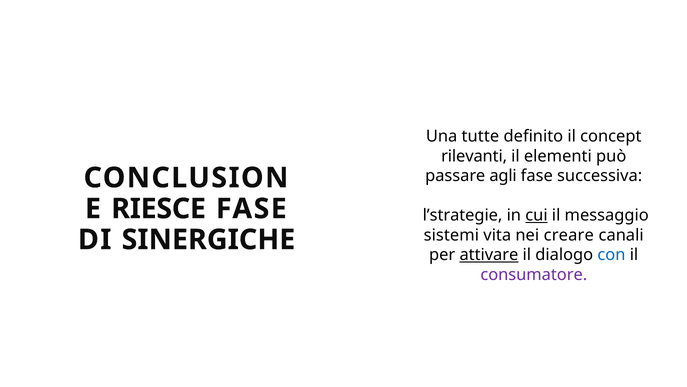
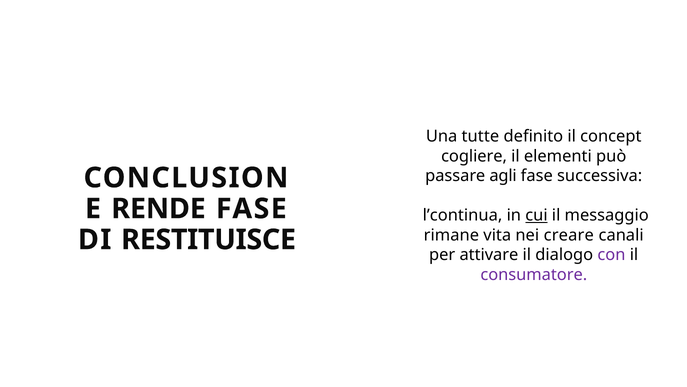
rilevanti: rilevanti -> cogliere (474, 156)
RIESCE: RIESCE -> RENDE (159, 208)
l’strategie: l’strategie -> l’continua (462, 215)
sistemi: sistemi -> rimane (451, 235)
SINERGICHE: SINERGICHE -> RESTITUISCE (209, 239)
attivare underline: present -> none (489, 255)
con colour: blue -> purple (611, 255)
